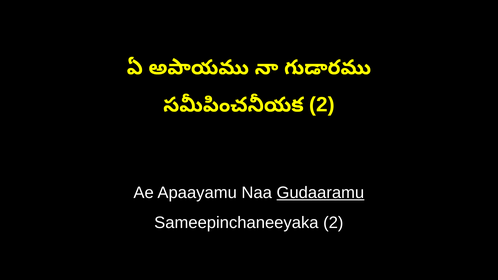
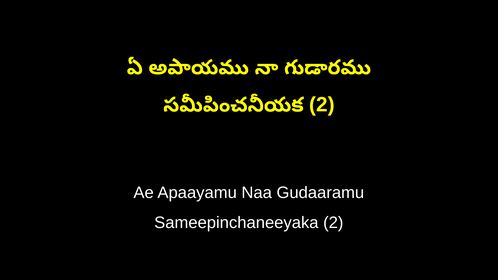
Gudaaramu underline: present -> none (320, 193)
